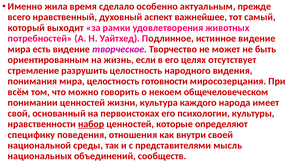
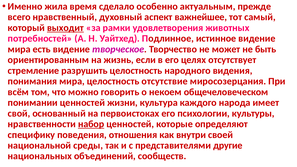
выходит underline: none -> present (65, 28)
готовности: готовности -> отсутствие (165, 81)
мысль: мысль -> другие (228, 145)
